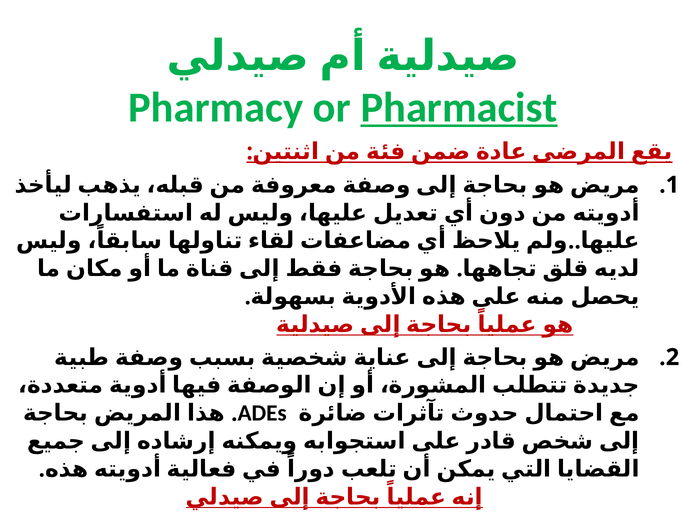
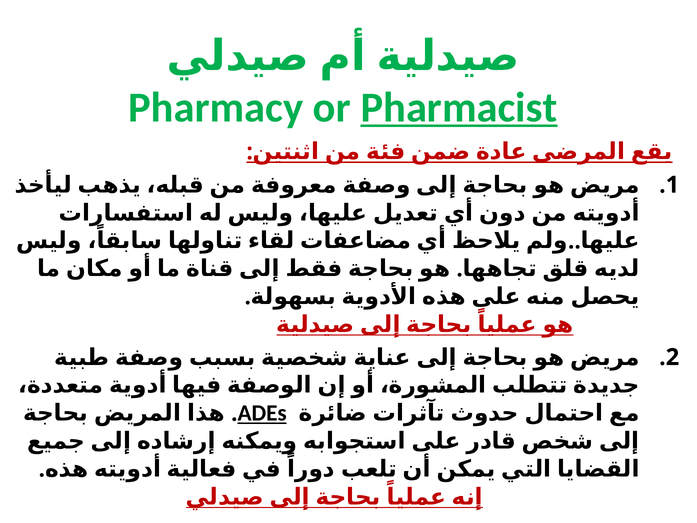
ADEs underline: none -> present (262, 413)
